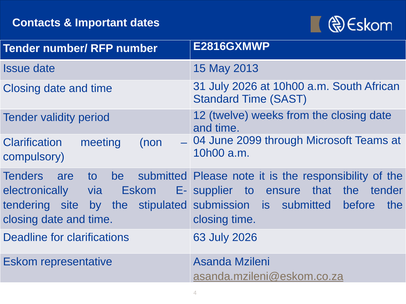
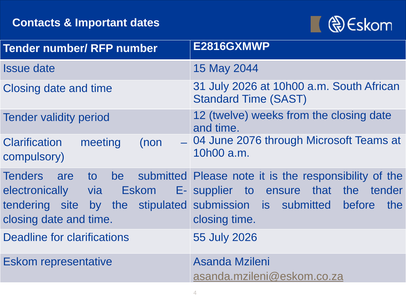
2013: 2013 -> 2044 (246, 69)
2099: 2099 -> 2076 (249, 141)
63: 63 -> 55 (200, 238)
